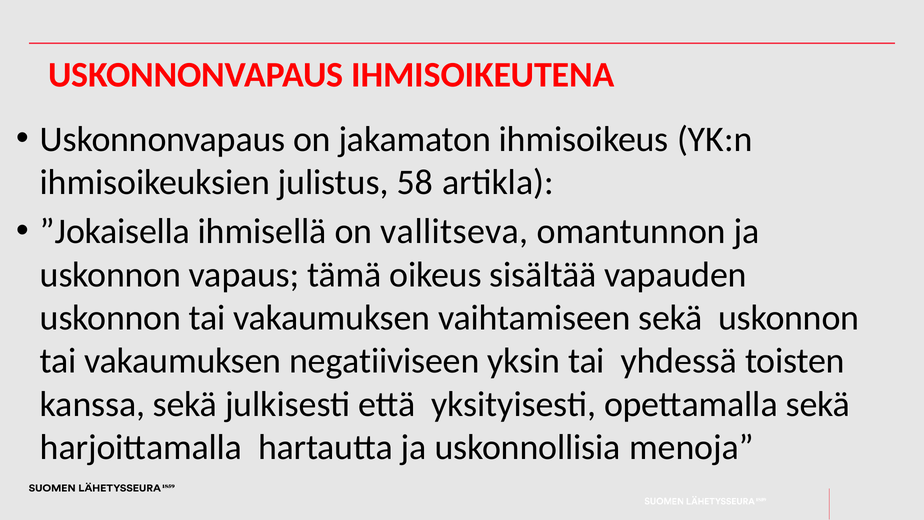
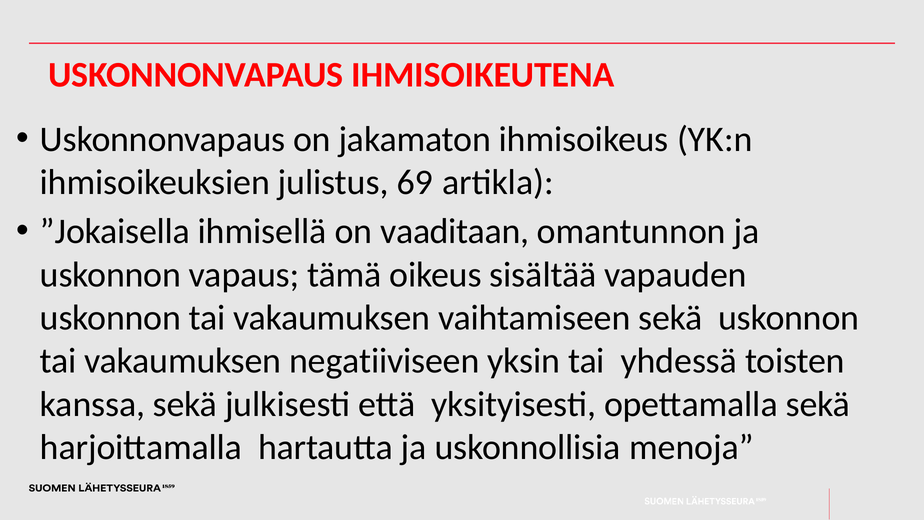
58: 58 -> 69 (415, 183)
vallitseva: vallitseva -> vaaditaan (455, 232)
